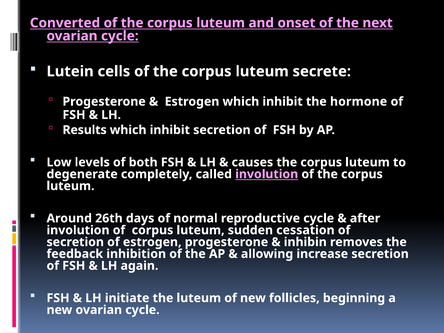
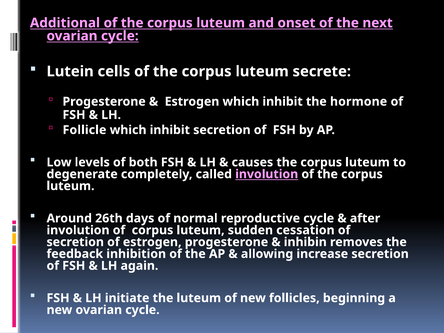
Converted: Converted -> Additional (65, 23)
Results: Results -> Follicle (84, 130)
